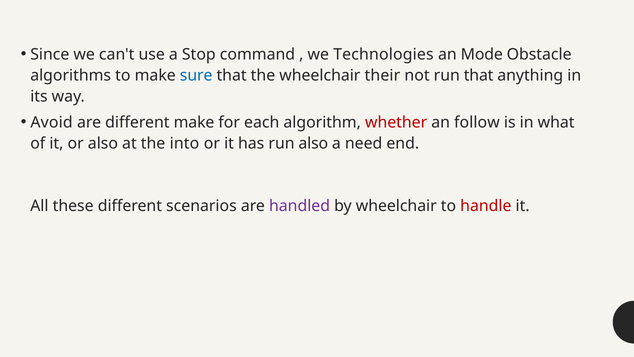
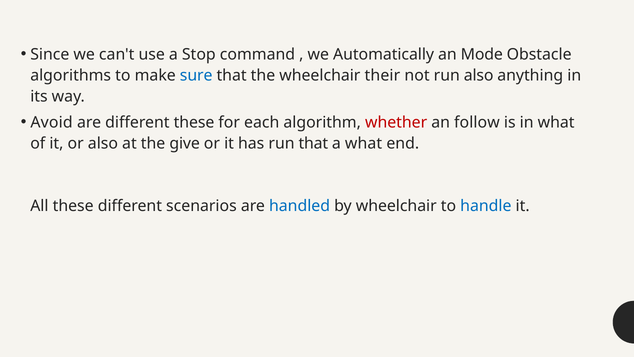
Technologies: Technologies -> Automatically (384, 54)
run that: that -> also (479, 75)
different make: make -> these (194, 122)
into: into -> give (185, 143)
run also: also -> that (313, 143)
a need: need -> what (364, 143)
handled colour: purple -> blue (300, 206)
handle colour: red -> blue (486, 206)
